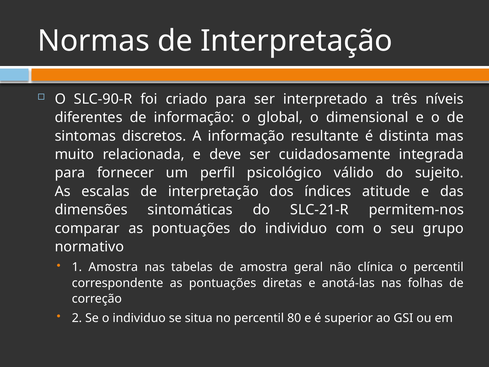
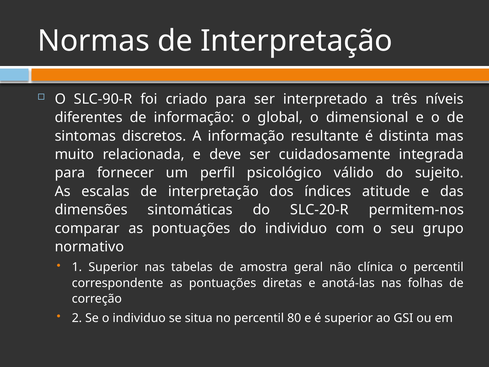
SLC-21-R: SLC-21-R -> SLC-20-R (319, 210)
1 Amostra: Amostra -> Superior (113, 267)
